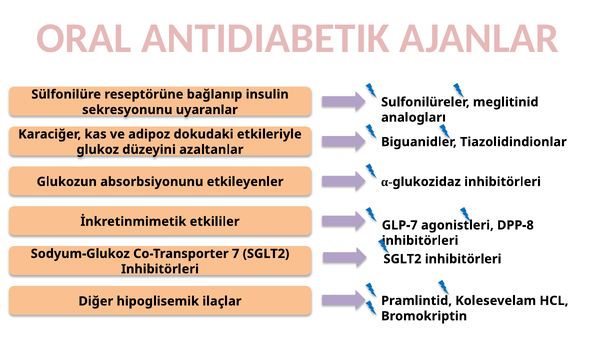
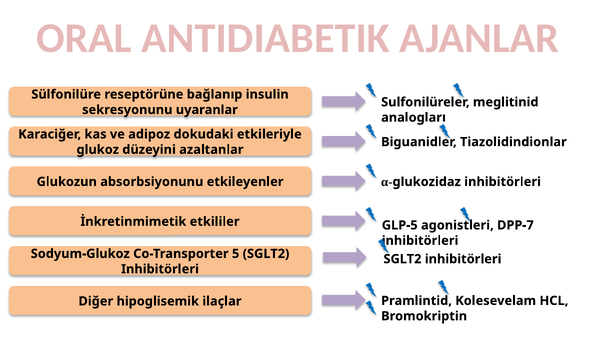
GLP-7: GLP-7 -> GLP-5 (400, 225)
DPP-8: DPP-8 -> DPP-7 (515, 225)
7: 7 -> 5 (236, 254)
